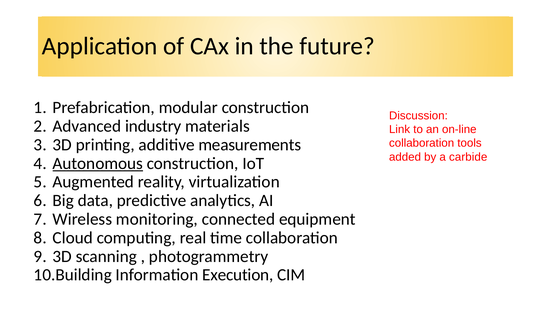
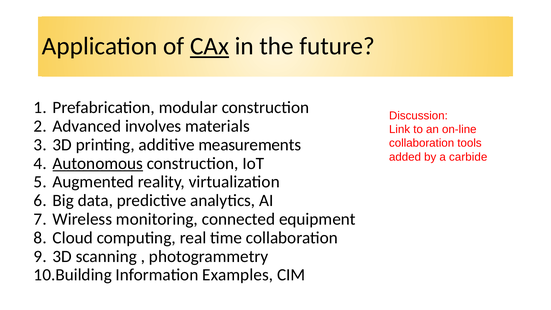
CAx underline: none -> present (210, 46)
industry: industry -> involves (153, 126)
Execution: Execution -> Examples (238, 275)
